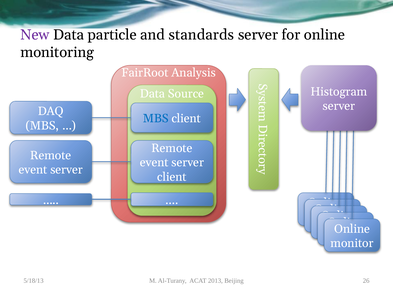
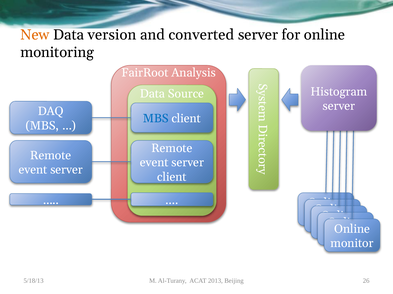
New colour: purple -> orange (35, 35)
particle: particle -> version (112, 35)
standards: standards -> converted (201, 35)
